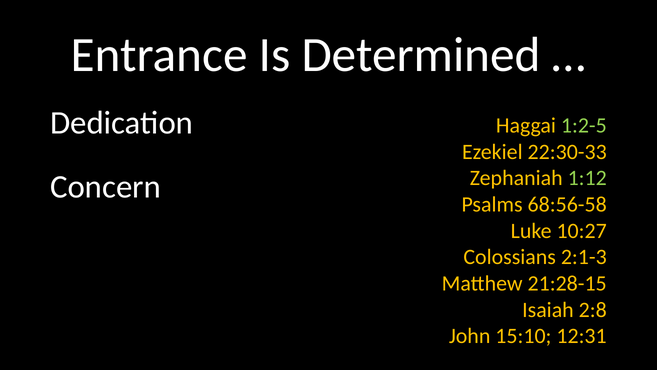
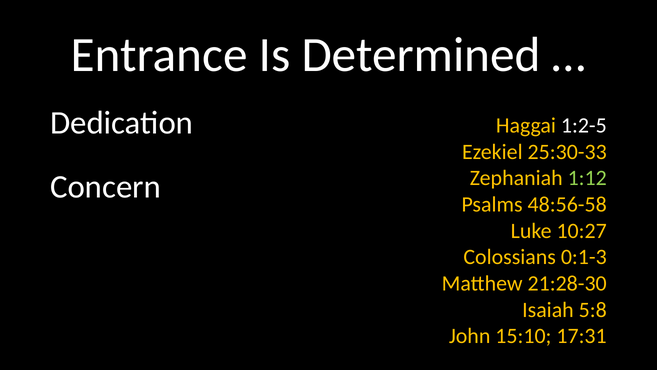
1:2-5 colour: light green -> white (584, 125)
22:30-33: 22:30-33 -> 25:30-33 (567, 152)
68:56-58: 68:56-58 -> 48:56-58 (567, 204)
2:1-3: 2:1-3 -> 0:1-3 (584, 257)
21:28-15: 21:28-15 -> 21:28-30 (567, 283)
2:8: 2:8 -> 5:8 (593, 309)
12:31: 12:31 -> 17:31 (582, 336)
